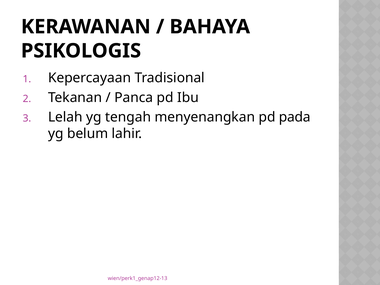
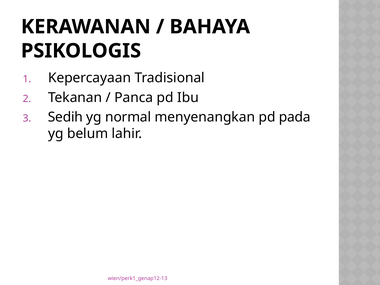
Lelah: Lelah -> Sedih (65, 117)
tengah: tengah -> normal (128, 117)
